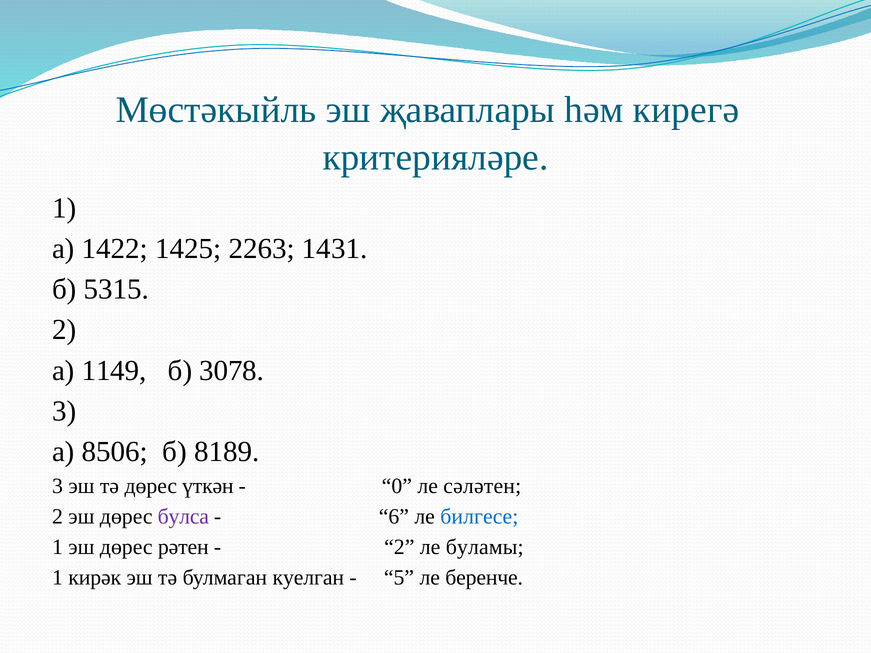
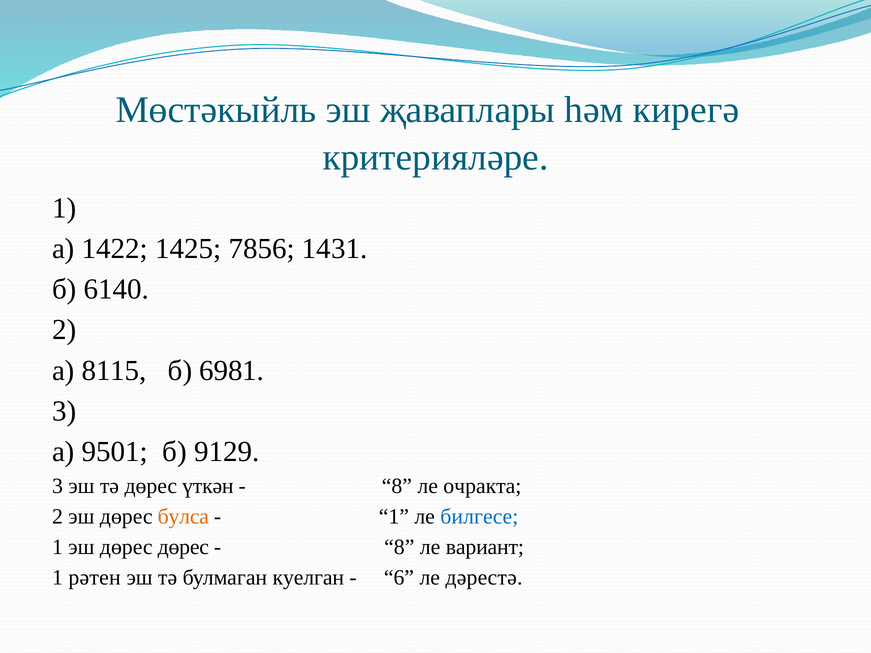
2263: 2263 -> 7856 (262, 249)
5315: 5315 -> 6140 (116, 289)
1149: 1149 -> 8115 (114, 371)
3078: 3078 -> 6981 (232, 371)
8506: 8506 -> 9501 (115, 452)
8189: 8189 -> 9129 (227, 452)
0: 0 -> 8 (397, 486)
сәләтен: сәләтен -> очракта (482, 486)
булса colour: purple -> orange (183, 517)
6: 6 -> 1 (394, 517)
дөрес рәтен: рәтен -> дөрес (183, 547)
2: 2 -> 8 (399, 547)
буламы: буламы -> вариант (485, 547)
кирәк: кирәк -> рәтен (95, 578)
5: 5 -> 6 (399, 578)
беренче: беренче -> дәрестә (484, 578)
